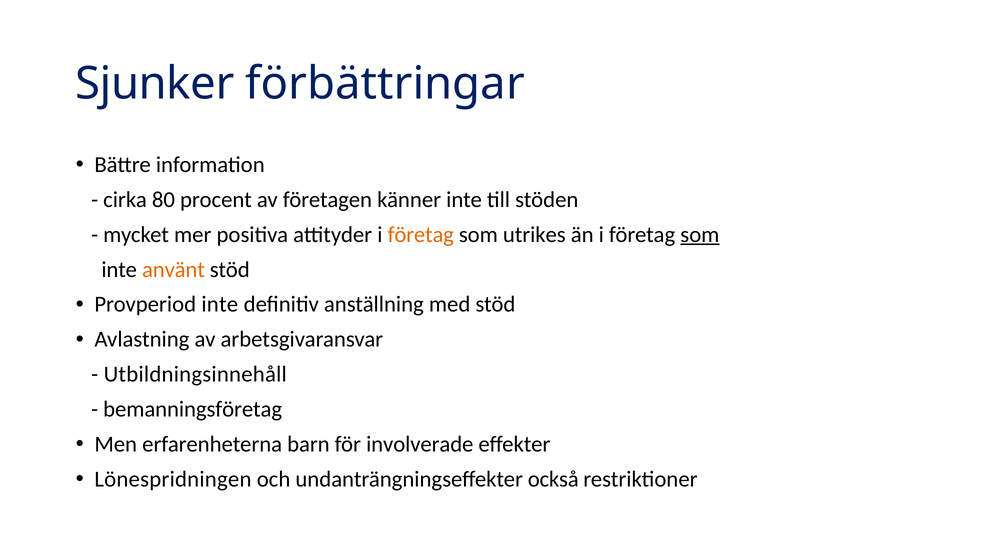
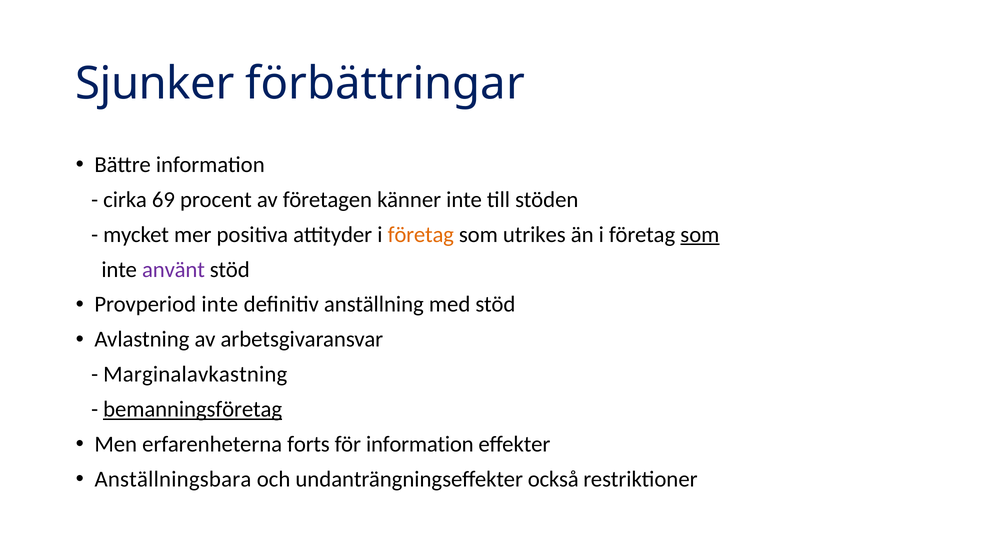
80: 80 -> 69 (163, 200)
använt colour: orange -> purple (173, 270)
Utbildningsinnehåll: Utbildningsinnehåll -> Marginalavkastning (195, 374)
bemanningsföretag underline: none -> present (193, 409)
barn: barn -> forts (309, 444)
för involverade: involverade -> information (420, 444)
Lönespridningen: Lönespridningen -> Anställningsbara (173, 479)
